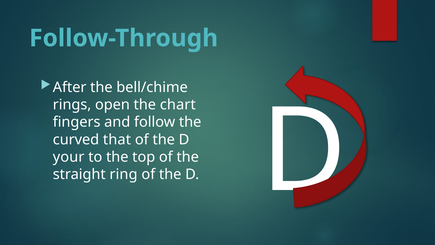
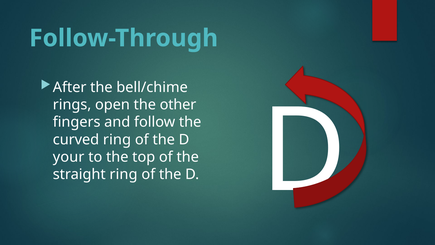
chart: chart -> other (178, 105)
curved that: that -> ring (117, 139)
